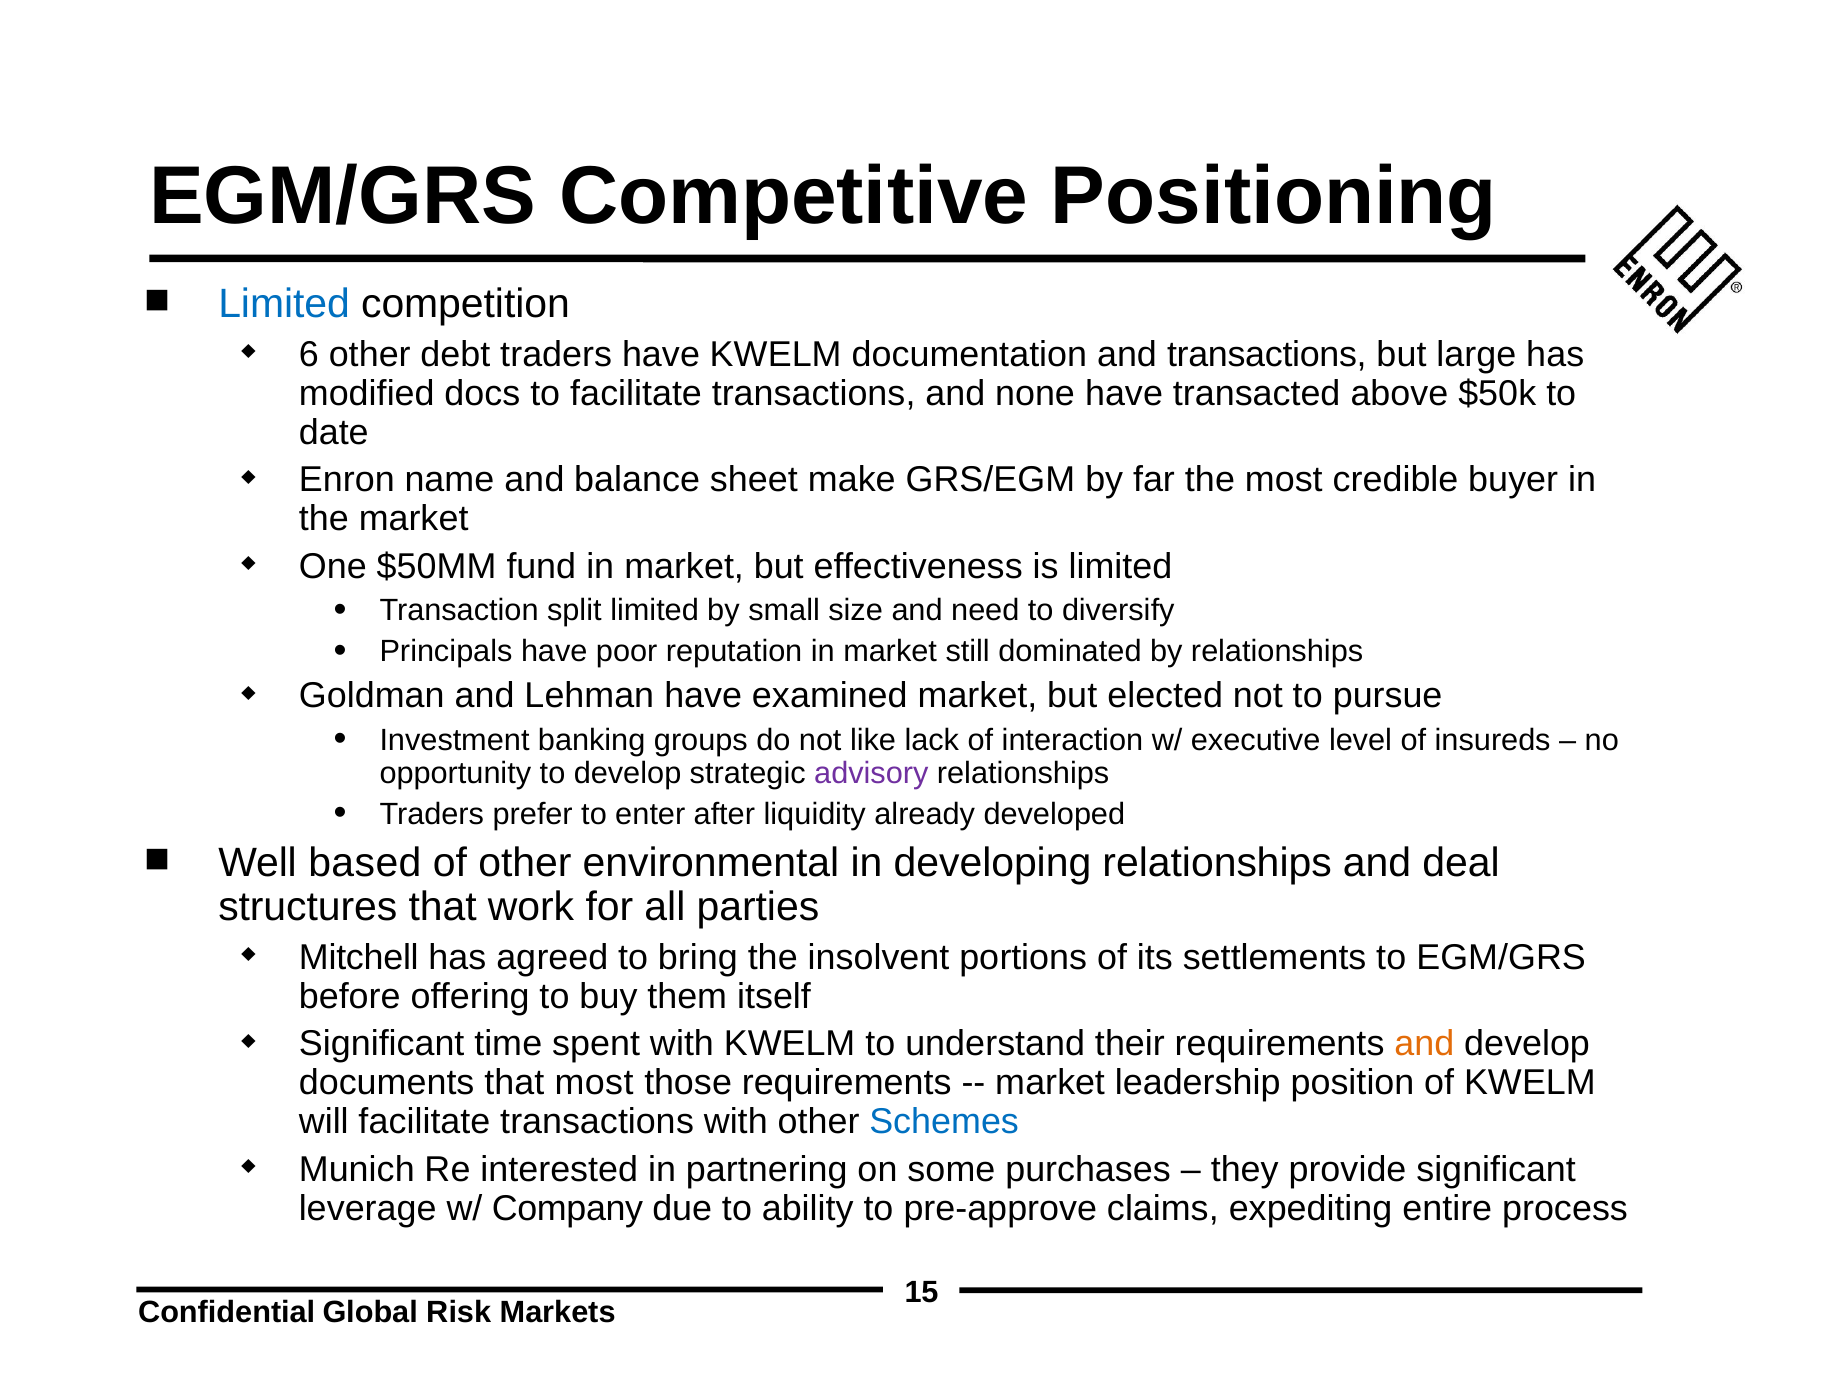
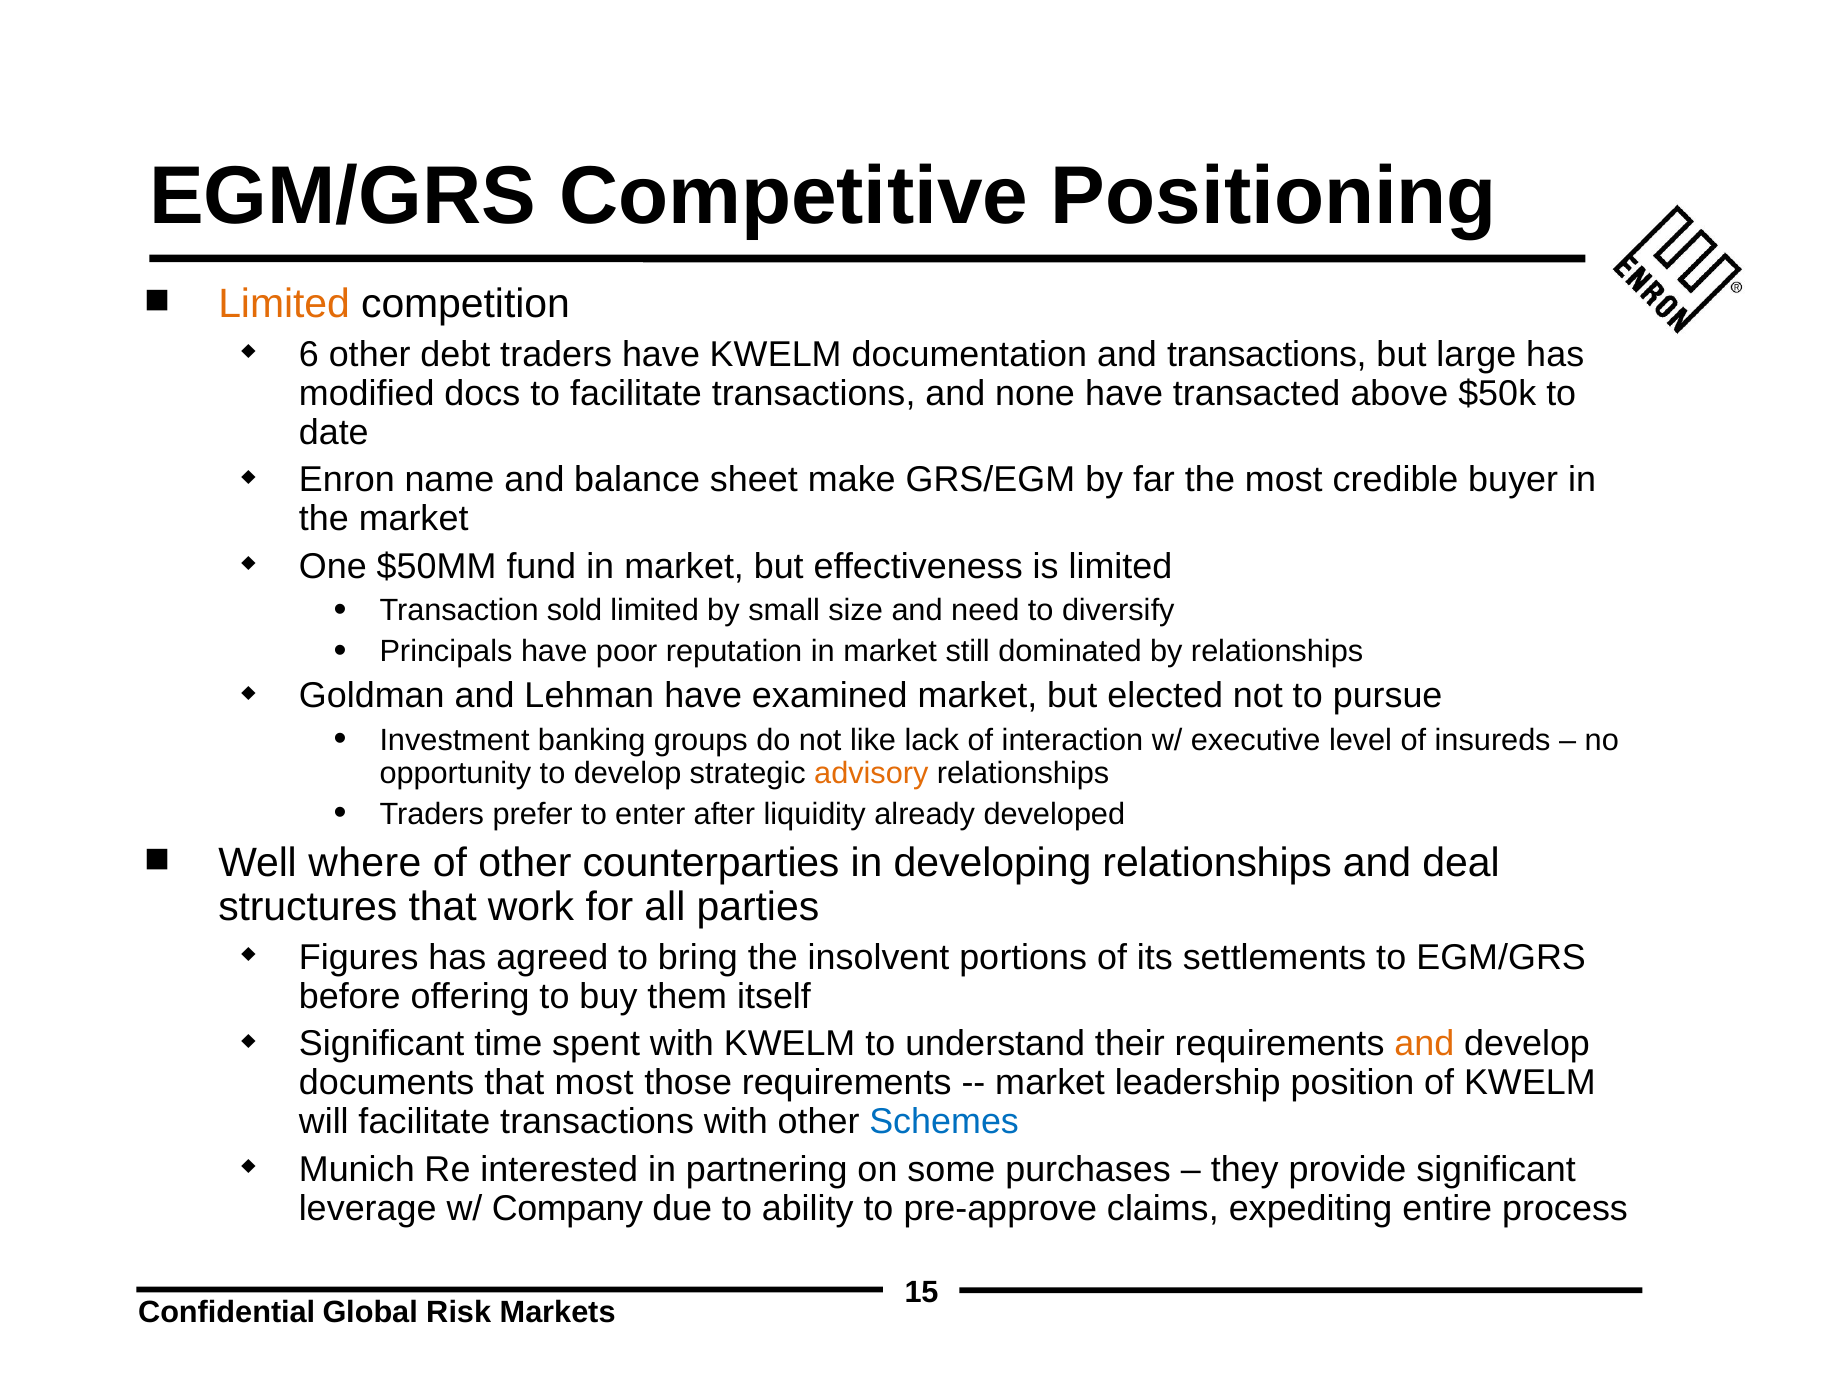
Limited colour: blue -> orange (284, 304)
split: split -> sold (575, 610)
advisory colour: purple -> orange (871, 773)
based: based -> where (365, 863)
environmental: environmental -> counterparties (711, 863)
Mitchell: Mitchell -> Figures (359, 957)
